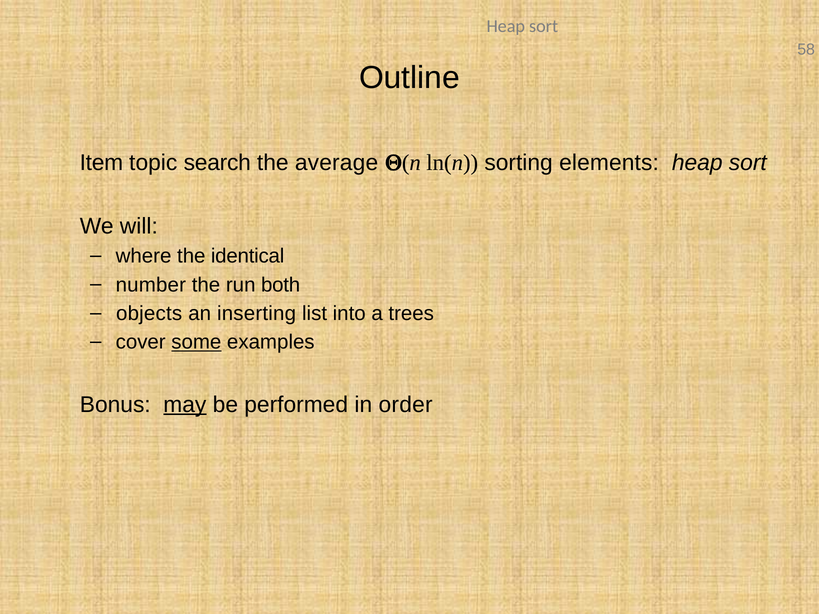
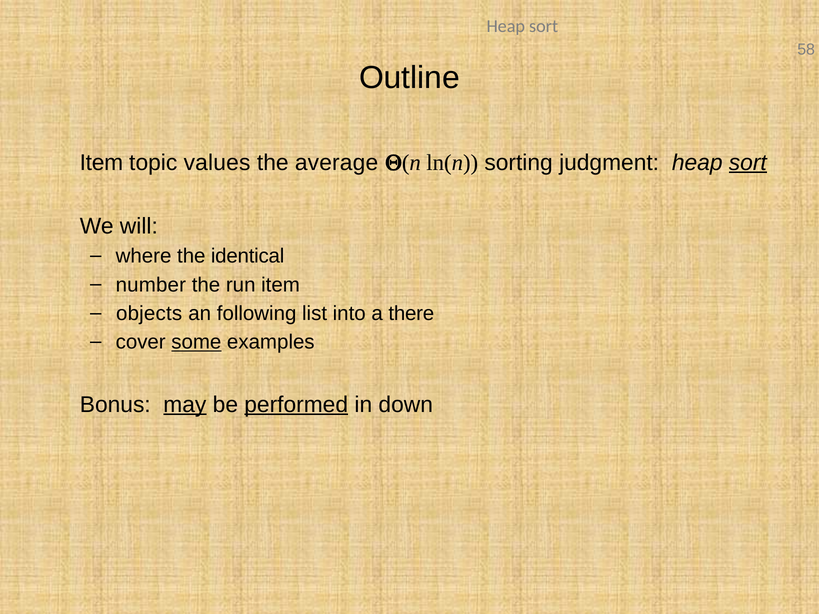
search: search -> values (217, 163)
elements: elements -> judgment (609, 163)
sort underline: none -> present (748, 163)
run both: both -> item (281, 285)
inserting: inserting -> following (257, 314)
trees: trees -> there (411, 314)
performed underline: none -> present (296, 405)
order: order -> down (406, 405)
